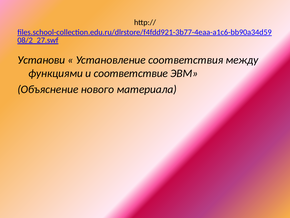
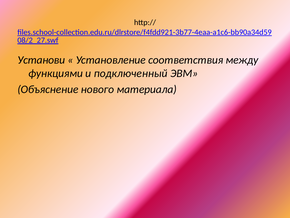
соответствие: соответствие -> подключенный (131, 73)
